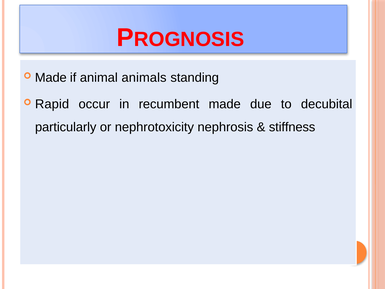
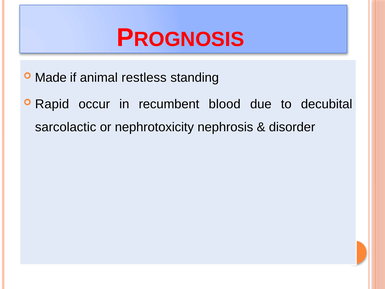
animals: animals -> restless (144, 78)
recumbent made: made -> blood (225, 104)
particularly: particularly -> sarcolactic (66, 127)
stiffness: stiffness -> disorder (292, 127)
